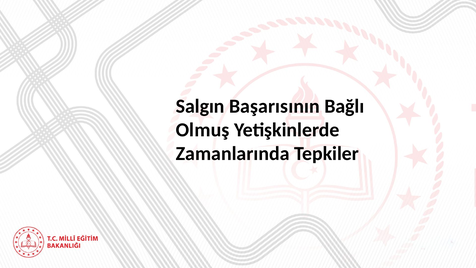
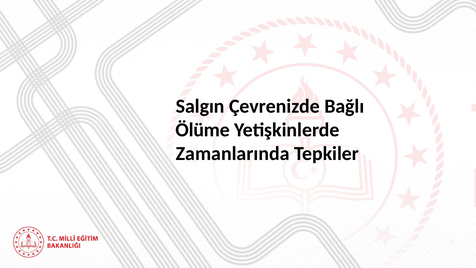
Başarısının: Başarısının -> Çevrenizde (274, 106)
Olmuş: Olmuş -> Ölüme (203, 130)
